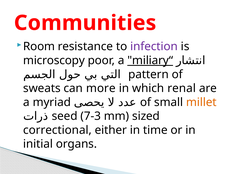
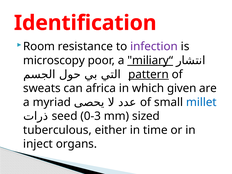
Communities: Communities -> Identification (85, 23)
pattern underline: none -> present (149, 74)
more: more -> africa (101, 88)
renal: renal -> given (182, 88)
millet colour: orange -> blue (201, 102)
7-3: 7-3 -> 0-3 (91, 116)
correctional: correctional -> tuberculous (57, 130)
initial: initial -> inject (38, 144)
